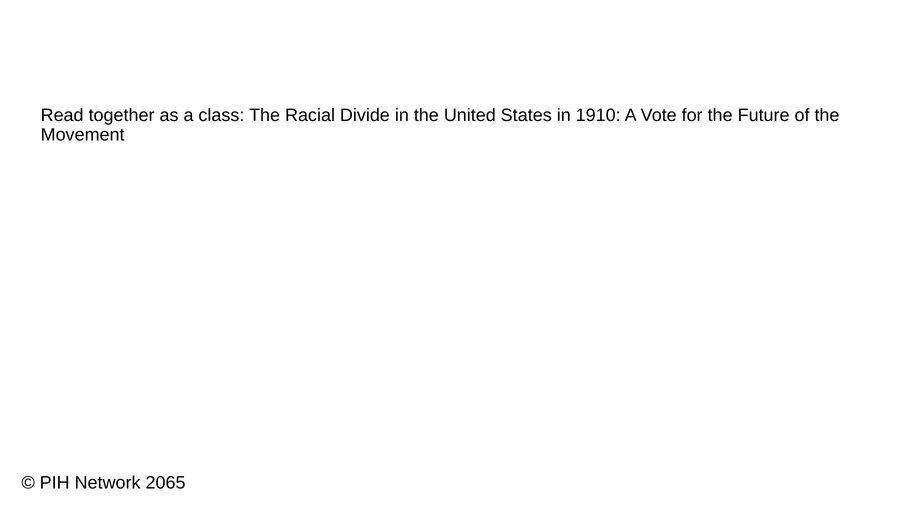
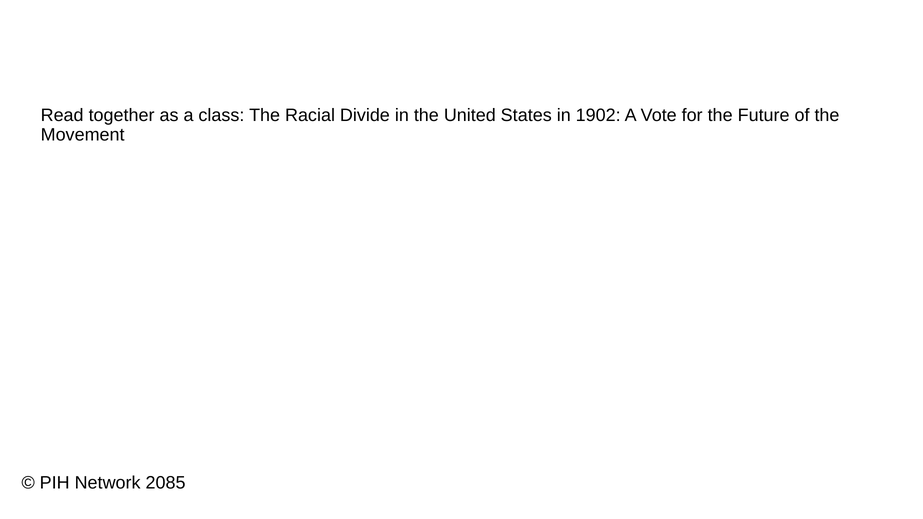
1910: 1910 -> 1902 (598, 115)
2065: 2065 -> 2085 (166, 483)
